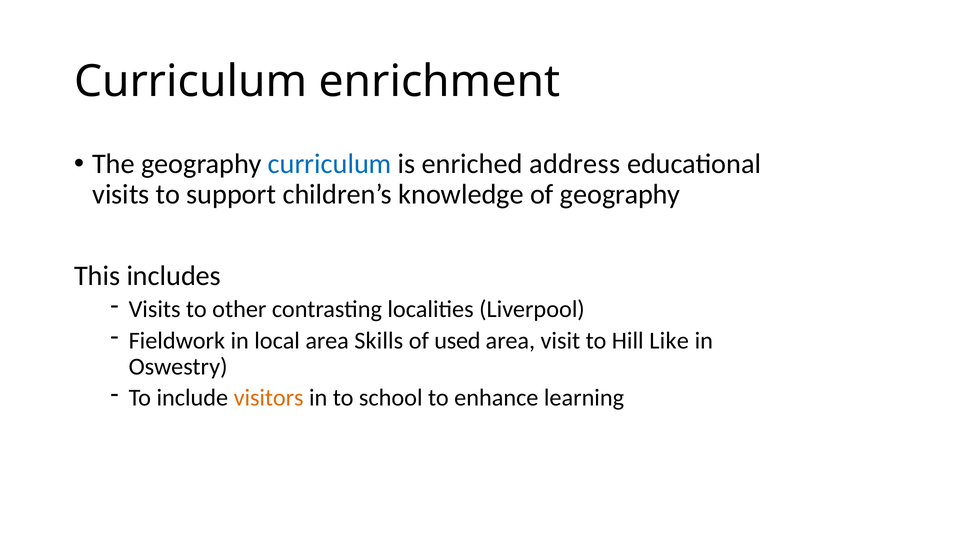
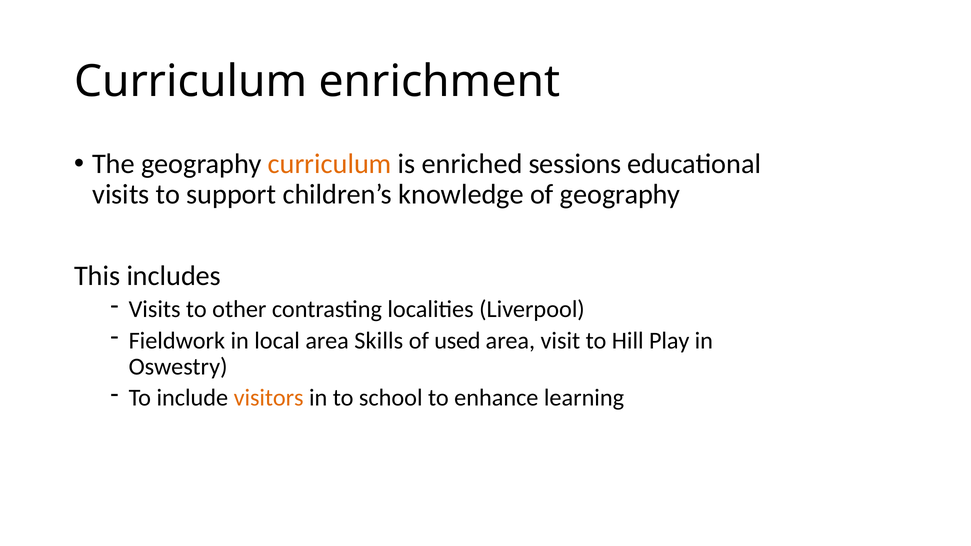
curriculum colour: blue -> orange (330, 164)
address: address -> sessions (575, 164)
Like: Like -> Play (669, 341)
